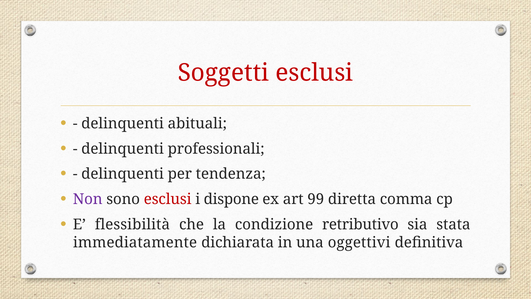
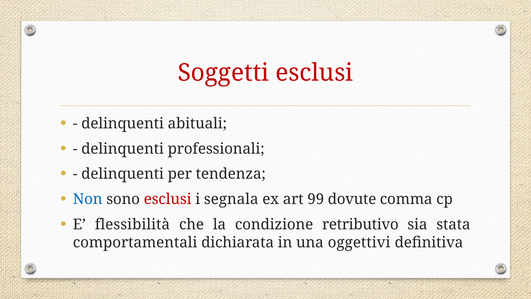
Non colour: purple -> blue (88, 199)
dispone: dispone -> segnala (231, 199)
diretta: diretta -> dovute (352, 199)
immediatamente: immediatamente -> comportamentali (135, 242)
